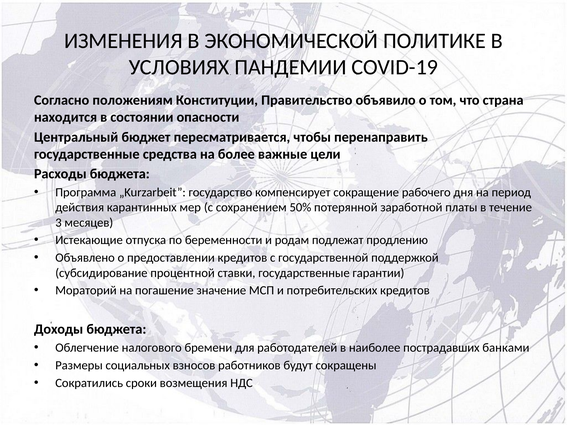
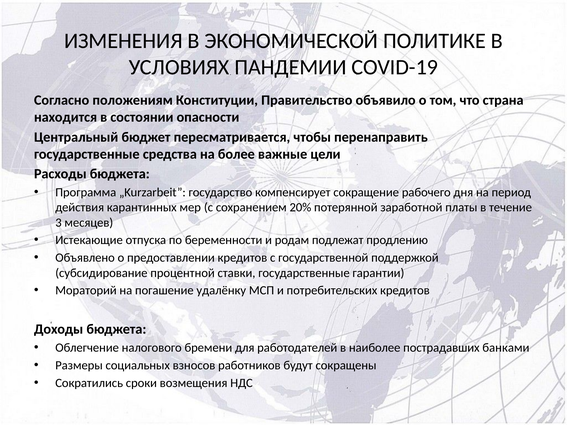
50%: 50% -> 20% (300, 208)
значение: значение -> удалёнку (221, 291)
